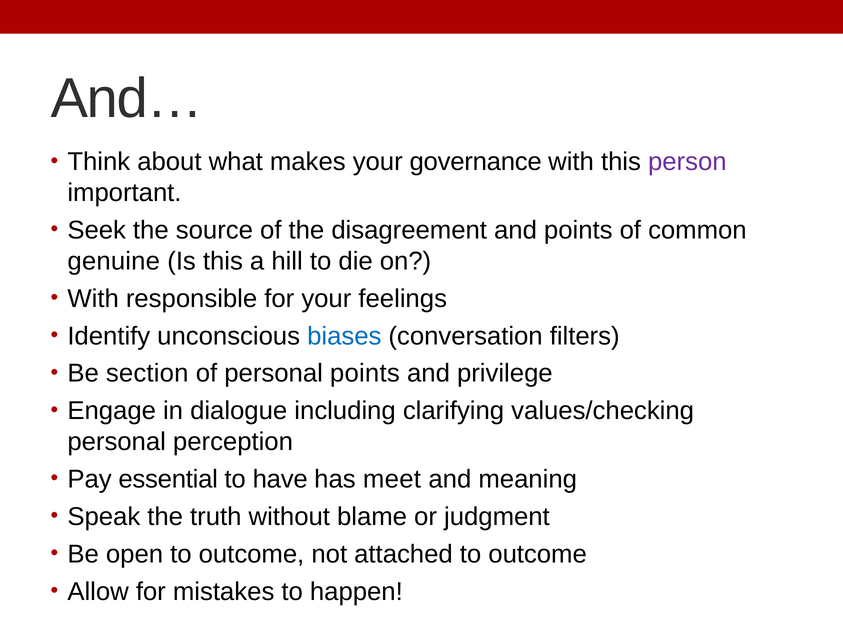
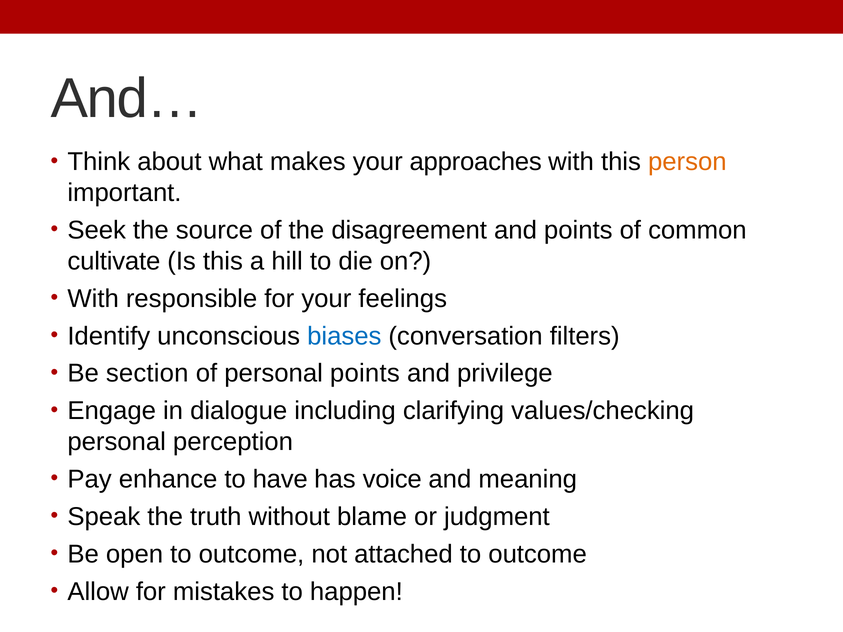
governance: governance -> approaches (476, 162)
person colour: purple -> orange (687, 162)
genuine: genuine -> cultivate (114, 261)
essential: essential -> enhance (168, 479)
meet: meet -> voice (392, 479)
